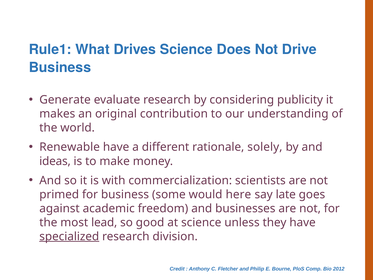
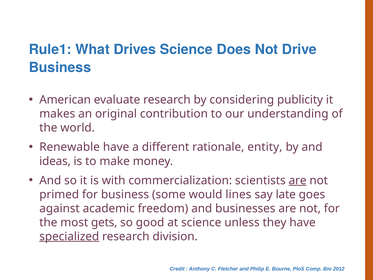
Generate: Generate -> American (65, 100)
solely: solely -> entity (265, 147)
are underline: none -> present (298, 180)
here: here -> lines (238, 194)
lead: lead -> gets (104, 222)
